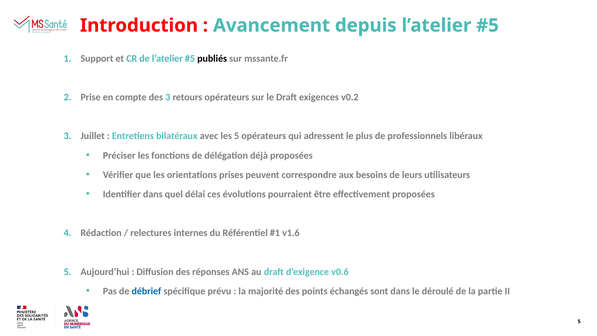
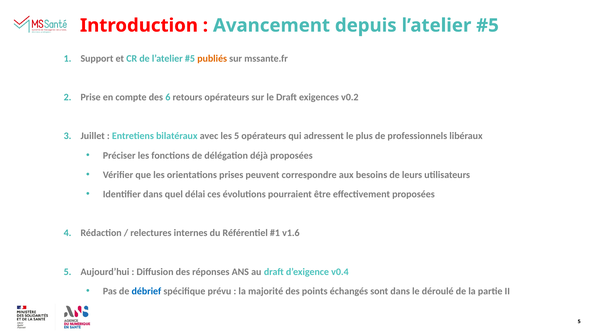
publiés colour: black -> orange (212, 58)
des 3: 3 -> 6 (168, 97)
v0.6: v0.6 -> v0.4 (340, 272)
